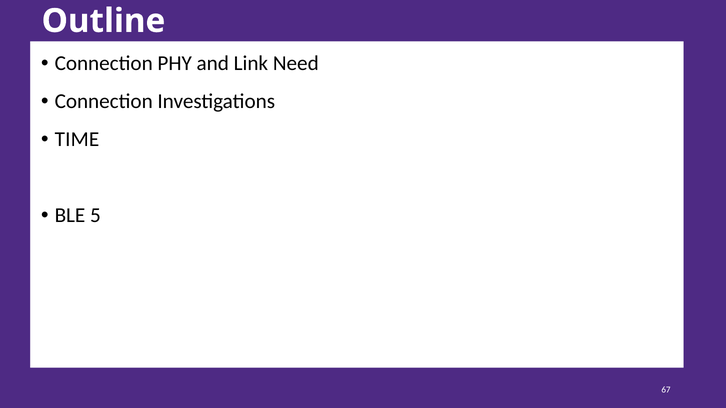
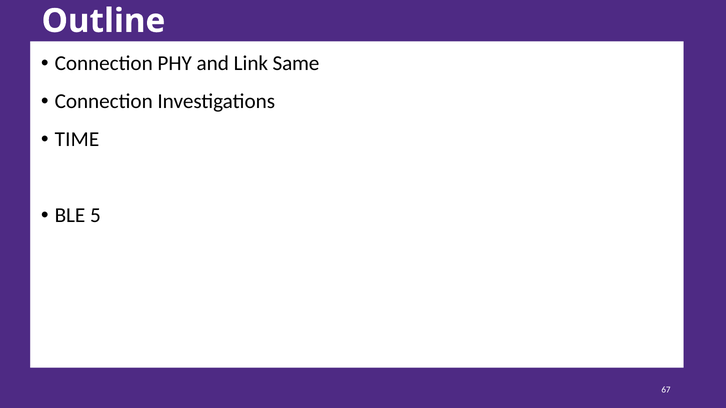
Need: Need -> Same (296, 64)
